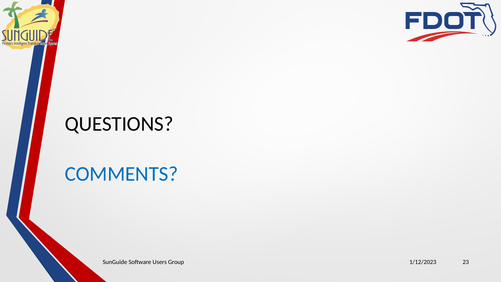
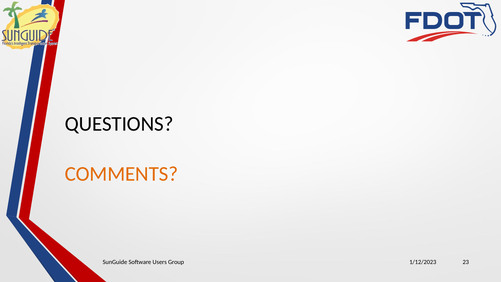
COMMENTS colour: blue -> orange (121, 174)
